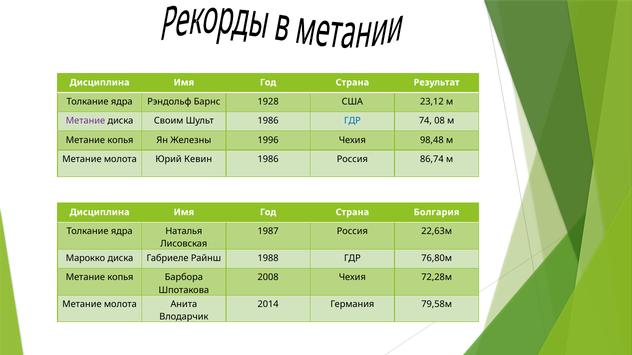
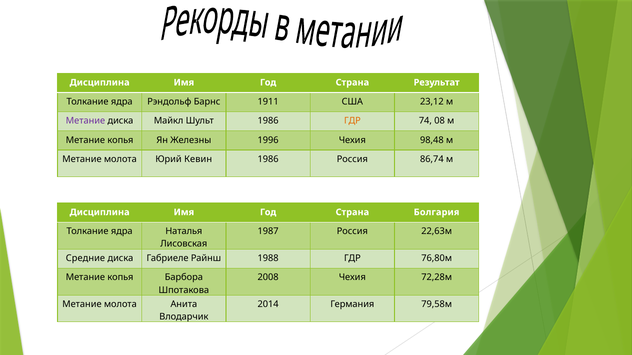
1928: 1928 -> 1911 (268, 102)
Своим: Своим -> Майкл (169, 121)
ГДР colour: blue -> orange (352, 121)
Марокко: Марокко -> Средние (85, 259)
